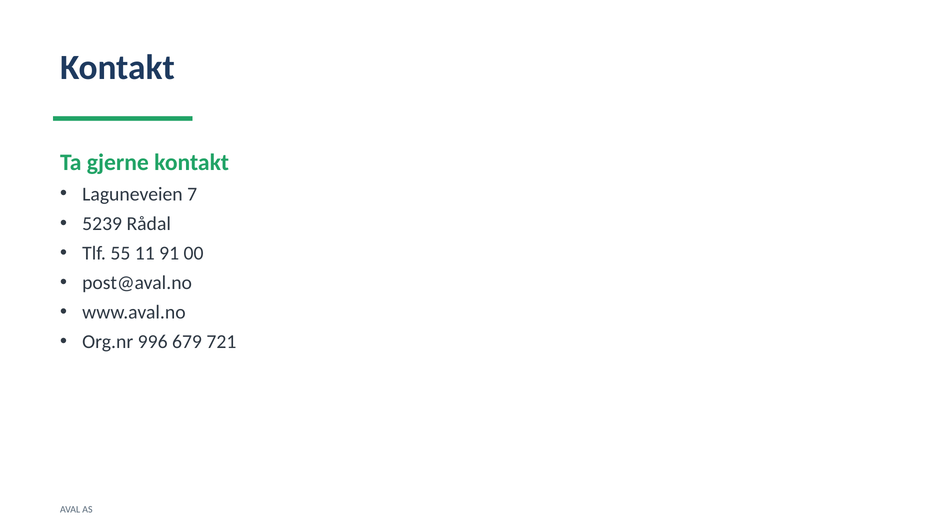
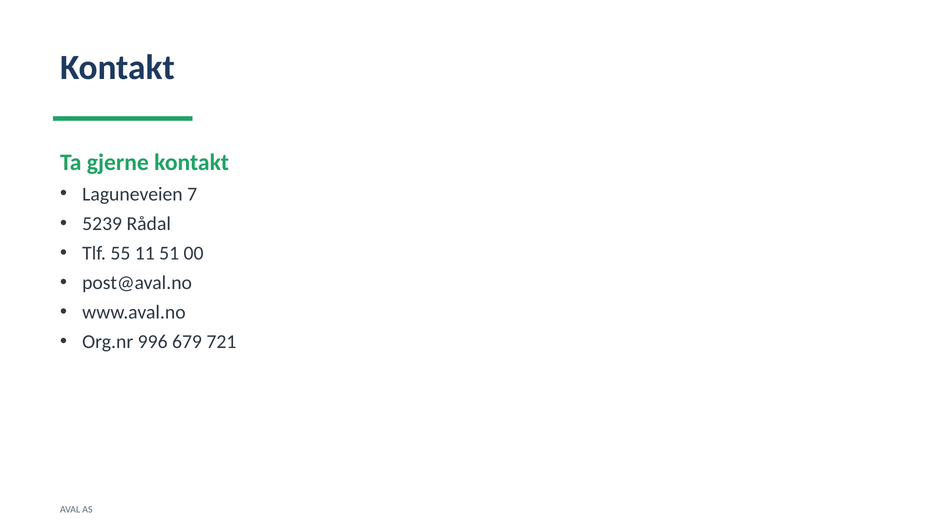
91: 91 -> 51 (169, 253)
